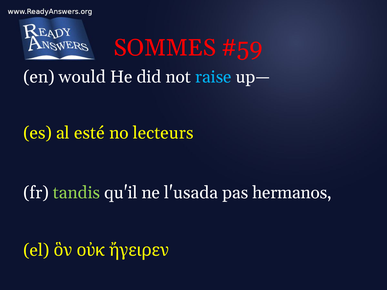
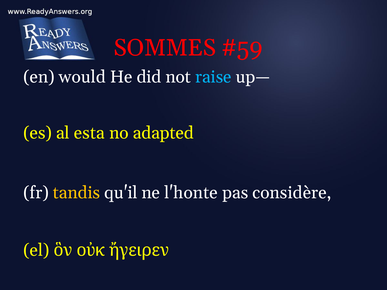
esté: esté -> esta (89, 133)
lecteurs: lecteurs -> adapted (163, 133)
tandis colour: light green -> yellow (77, 193)
l'usada: l'usada -> l'honte (191, 193)
hermanos: hermanos -> considère (292, 193)
